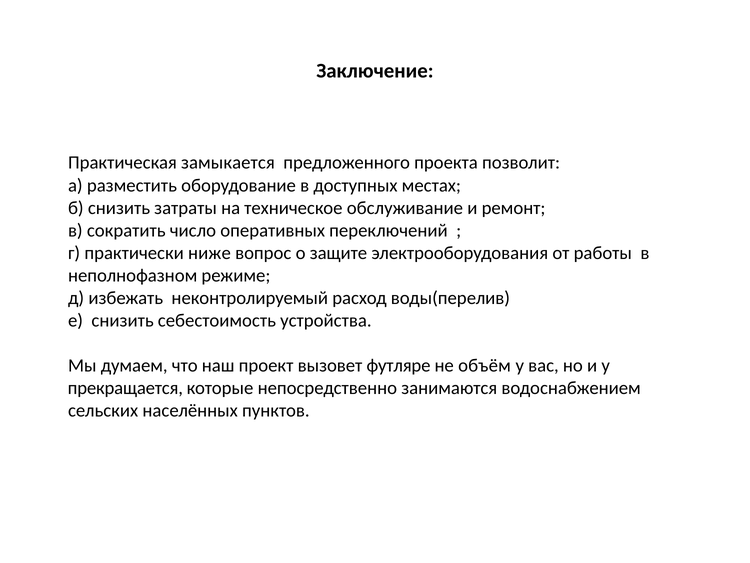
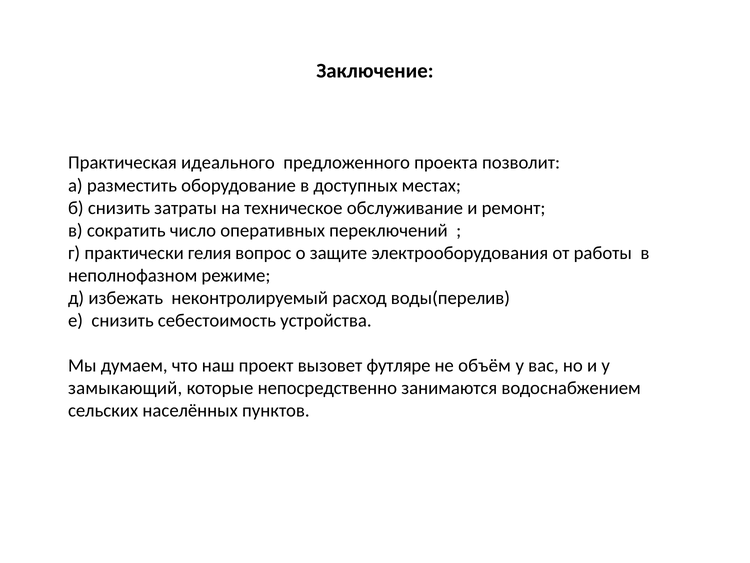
замыкается: замыкается -> идеального (228, 163)
ниже: ниже -> гелия (210, 253)
прекращается: прекращается -> замыкающий (125, 388)
